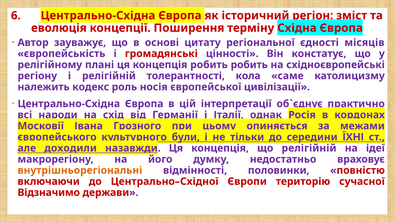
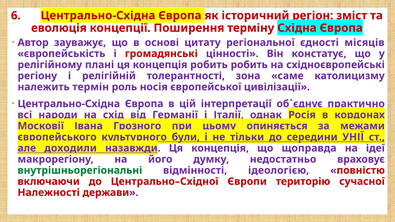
кола: кола -> зона (248, 76)
кодекс: кодекс -> термін (91, 87)
ЇХНІ: ЇХНІ -> УНІЇ (353, 137)
що релігійній: релігійній -> щоправда (309, 148)
внутрішньорегіональні colour: orange -> green (80, 170)
половинки: половинки -> ідеологією (279, 170)
Відзначимо: Відзначимо -> Належності (49, 193)
